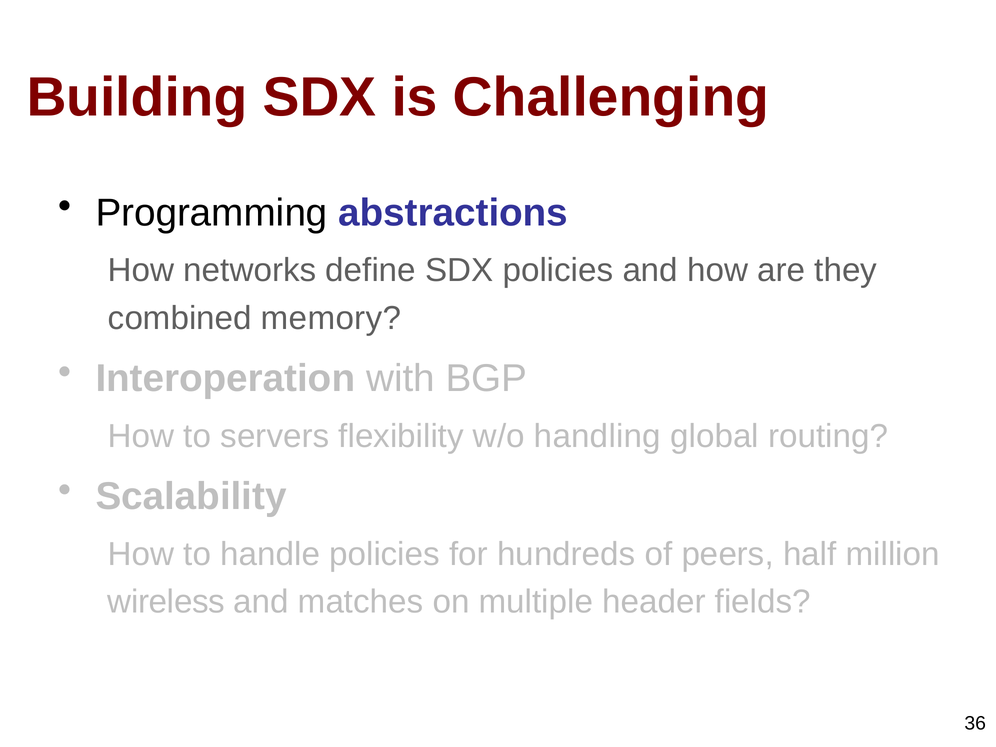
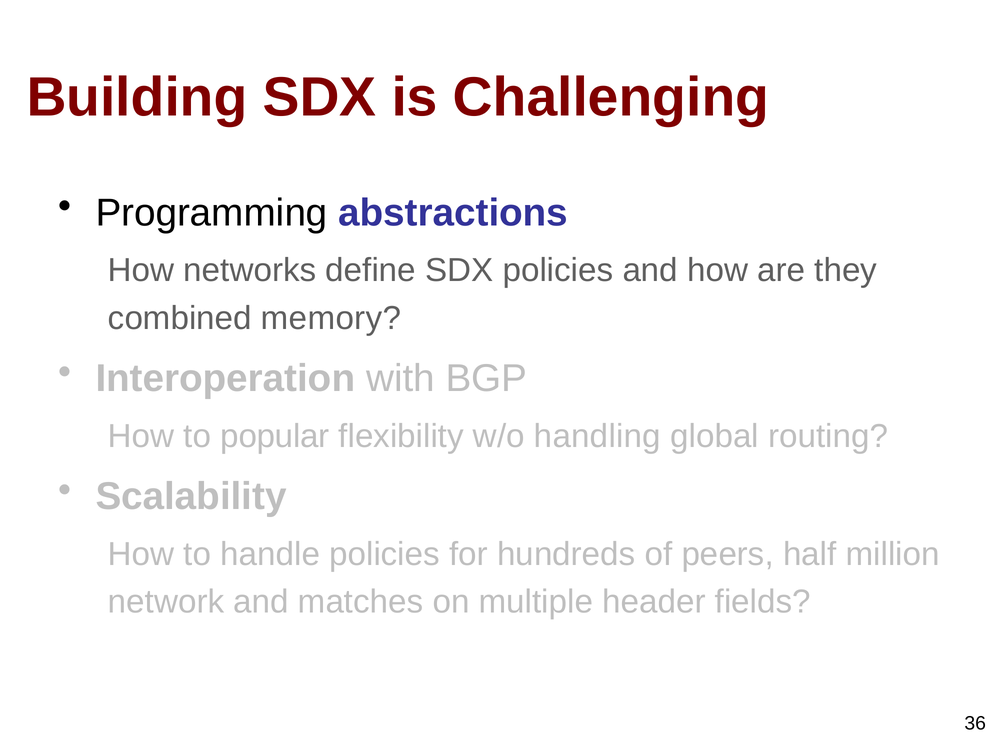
servers: servers -> popular (275, 436)
wireless: wireless -> network (166, 602)
